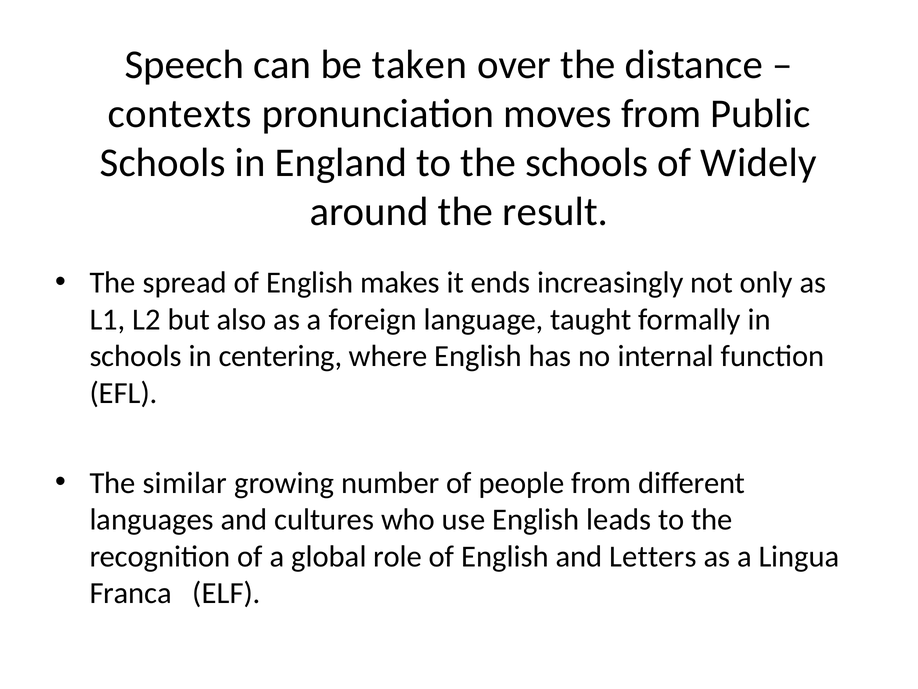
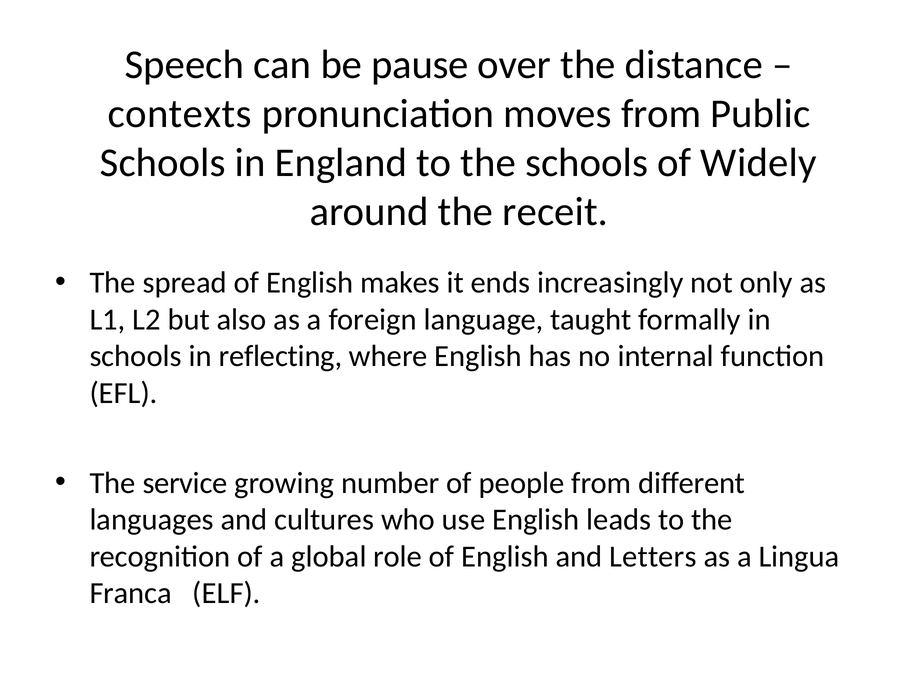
taken: taken -> pause (420, 65)
result: result -> receit (555, 212)
centering: centering -> reflecting (280, 356)
similar: similar -> service (185, 483)
